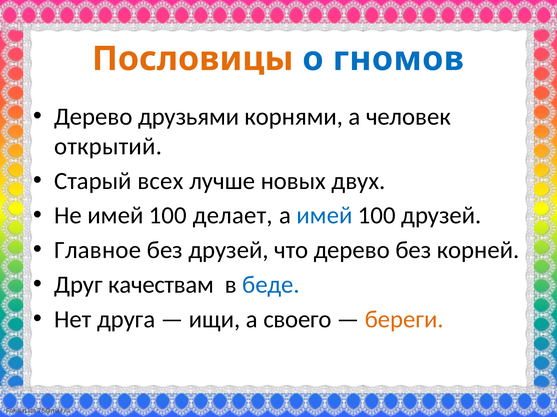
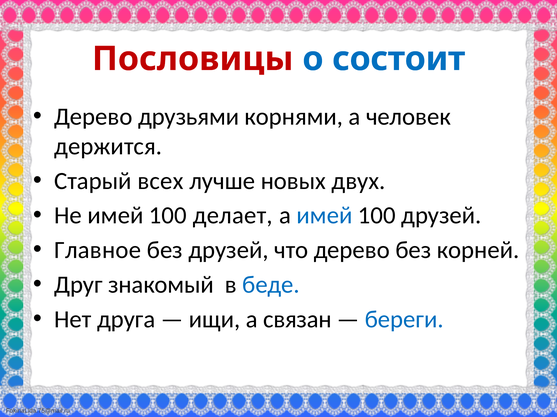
Пословицы colour: orange -> red (193, 59)
гномов: гномов -> состоит (399, 59)
открытий: открытий -> держится (108, 147)
качествам: качествам -> знакомый (161, 285)
своего: своего -> связан (297, 320)
береги colour: orange -> blue (404, 320)
